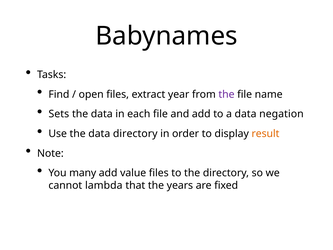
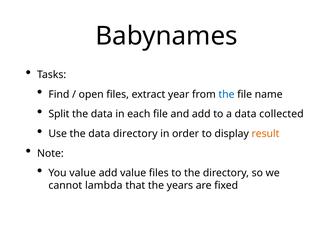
the colour: purple -> blue (226, 94)
Sets: Sets -> Split (59, 114)
negation: negation -> collected (281, 114)
You many: many -> value (83, 173)
